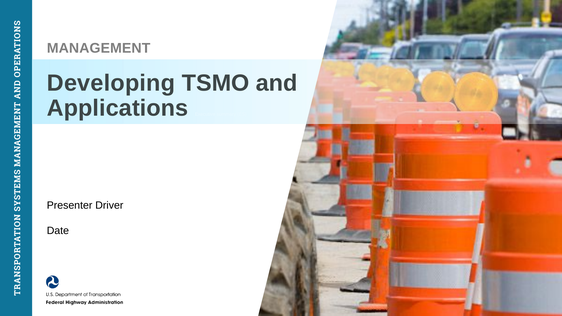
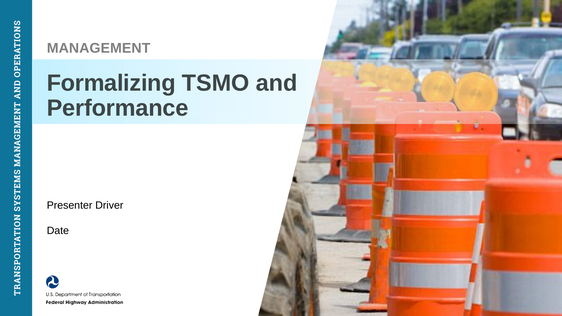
Developing: Developing -> Formalizing (111, 83)
Applications: Applications -> Performance (118, 108)
